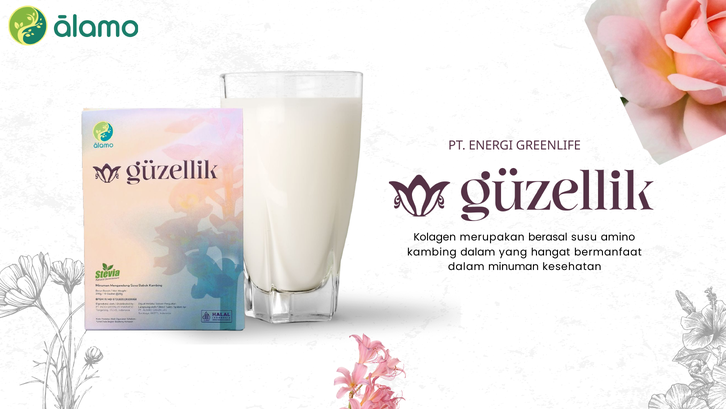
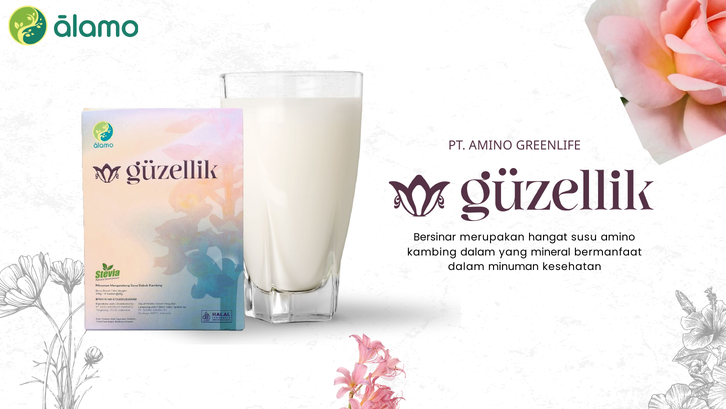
PT ENERGI: ENERGI -> AMINO (491, 145)
Kolagen: Kolagen -> Bersinar (435, 237)
berasal: berasal -> hangat (548, 237)
hangat: hangat -> mineral (551, 252)
